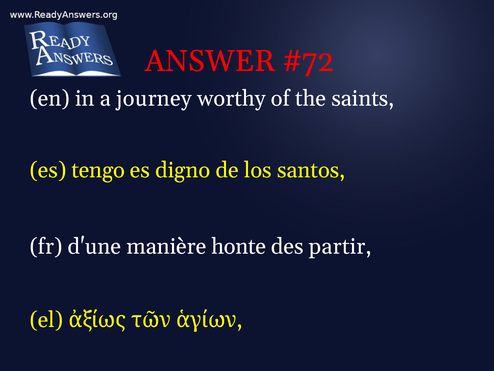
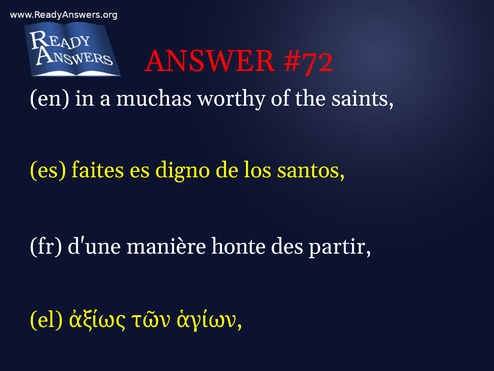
journey: journey -> muchas (154, 98)
tengo: tengo -> faites (98, 170)
